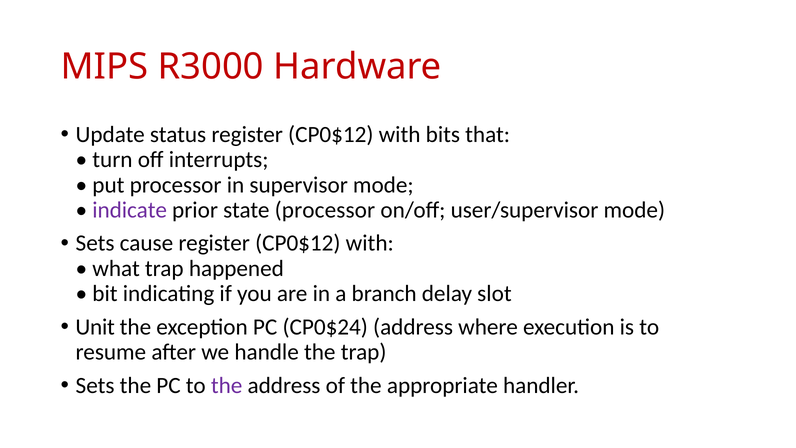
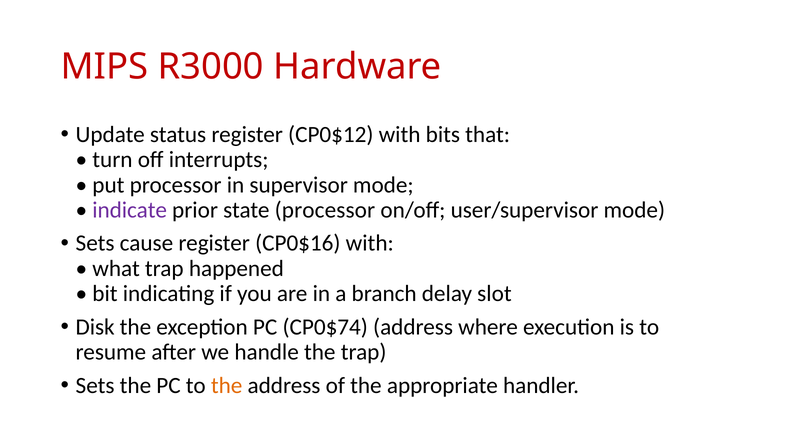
cause register CP0$12: CP0$12 -> CP0$16 (298, 243)
Unit: Unit -> Disk (95, 327)
CP0$24: CP0$24 -> CP0$74 (325, 327)
the colour: purple -> orange (227, 385)
